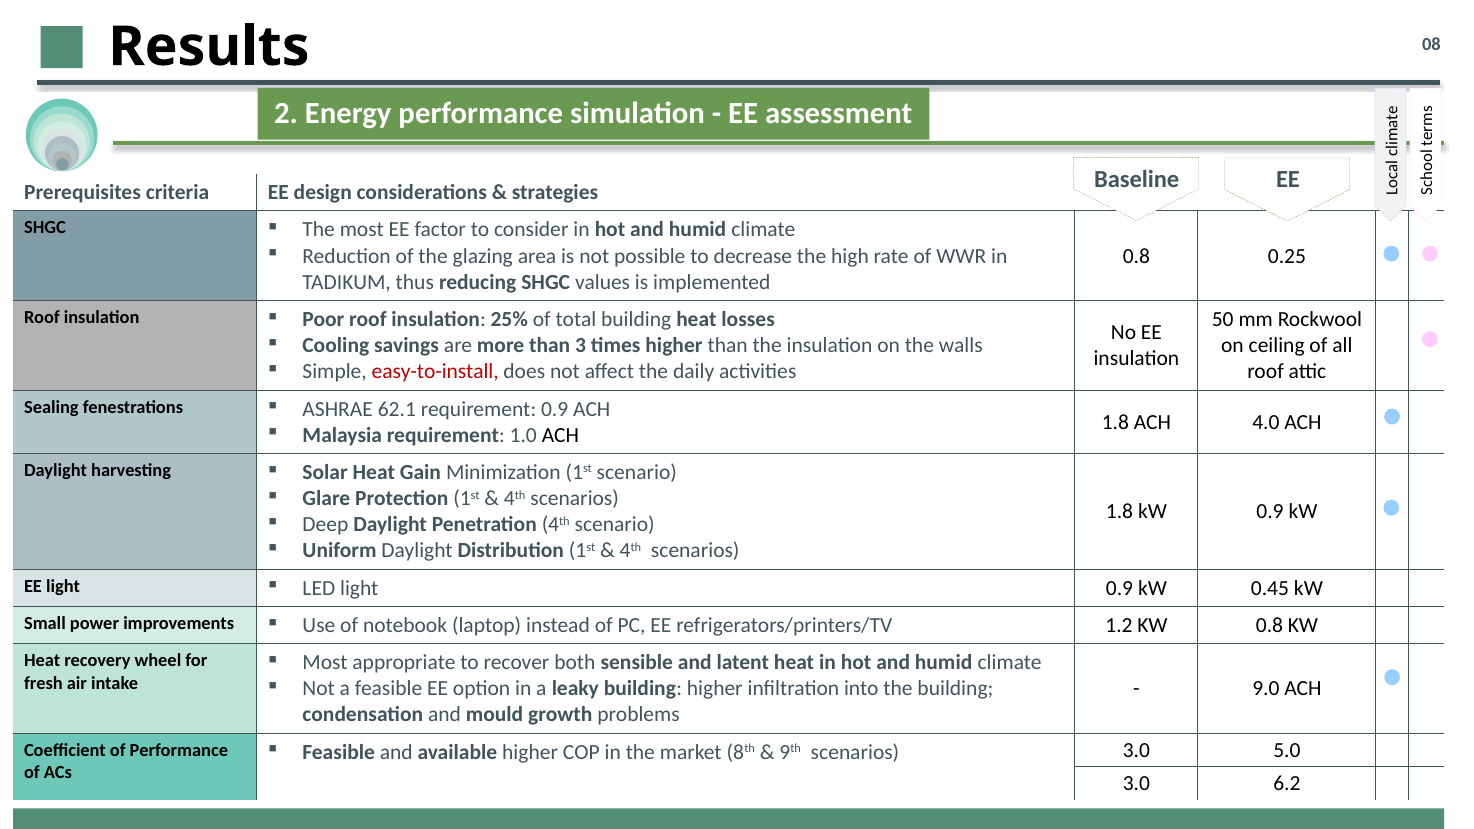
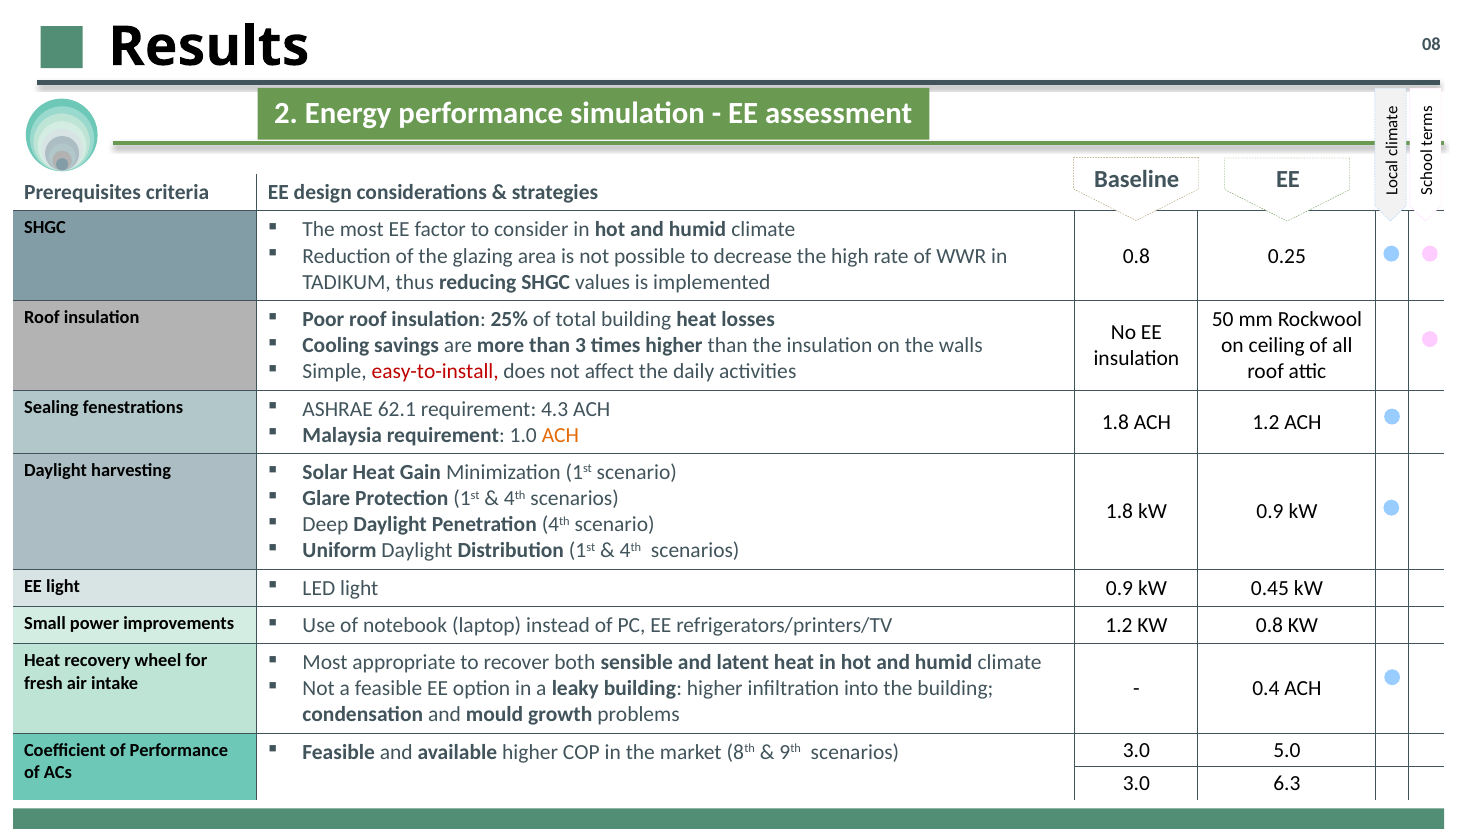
requirement 0.9: 0.9 -> 4.3 (555, 409)
ACH 4.0: 4.0 -> 1.2 (1266, 422)
ACH colour: black -> orange (560, 435)
9.0: 9.0 -> 0.4 (1266, 689)
6.2: 6.2 -> 6.3 (1287, 784)
